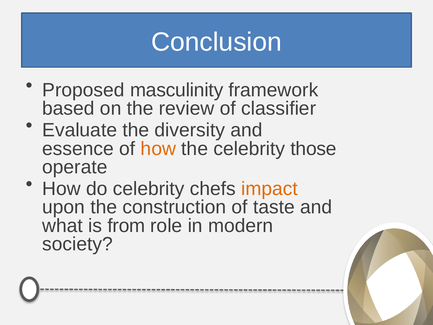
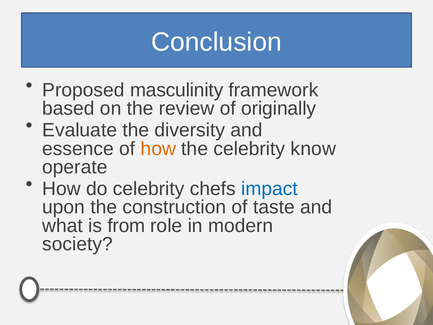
classifier: classifier -> originally (279, 109)
those: those -> know (313, 149)
impact colour: orange -> blue (270, 189)
